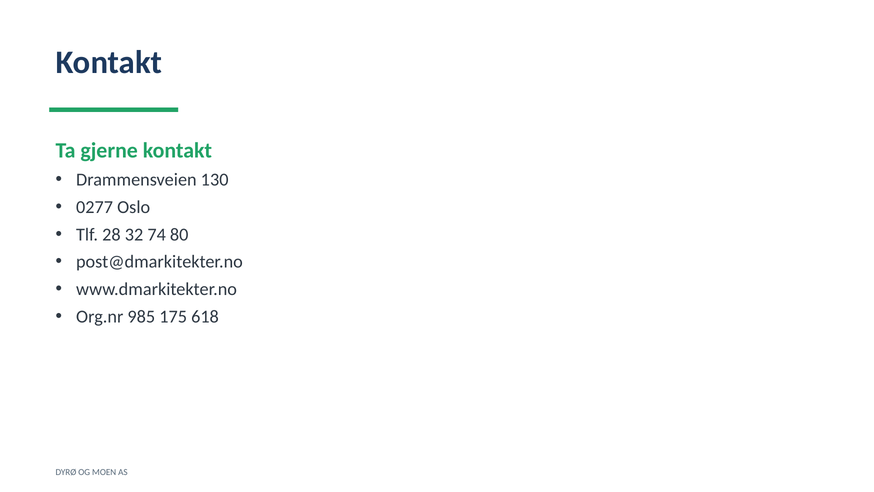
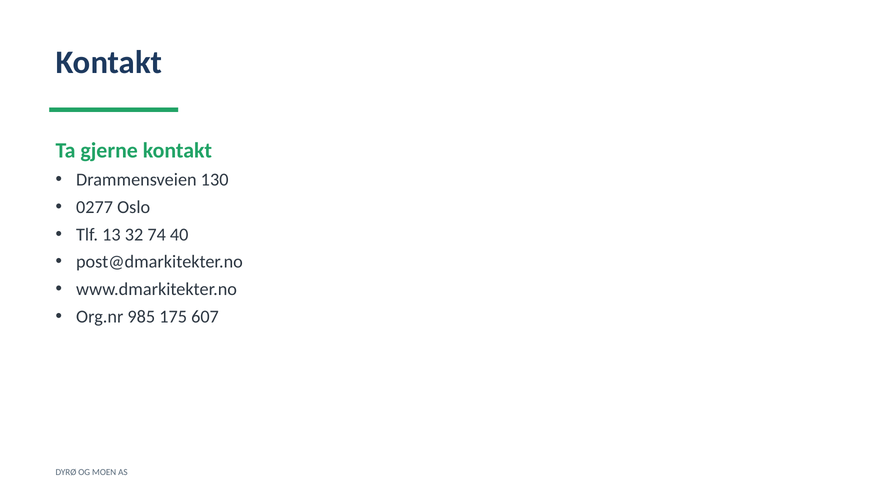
28: 28 -> 13 (111, 234)
80: 80 -> 40 (179, 234)
618: 618 -> 607 (205, 316)
